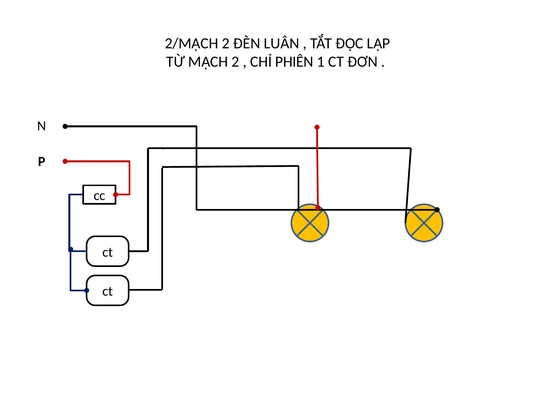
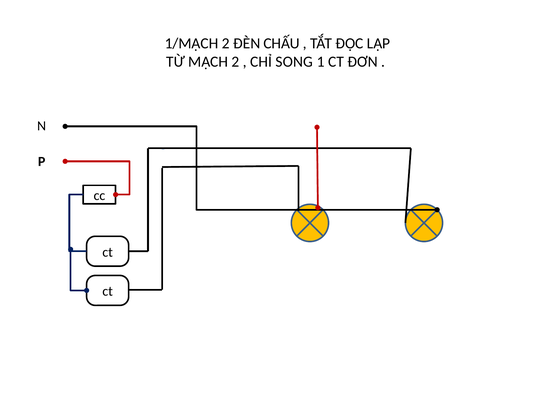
2/MẠCH: 2/MẠCH -> 1/MẠCH (192, 43)
LUÂN: LUÂN -> CHẤU (282, 43)
PHIÊN: PHIÊN -> SONG (294, 62)
